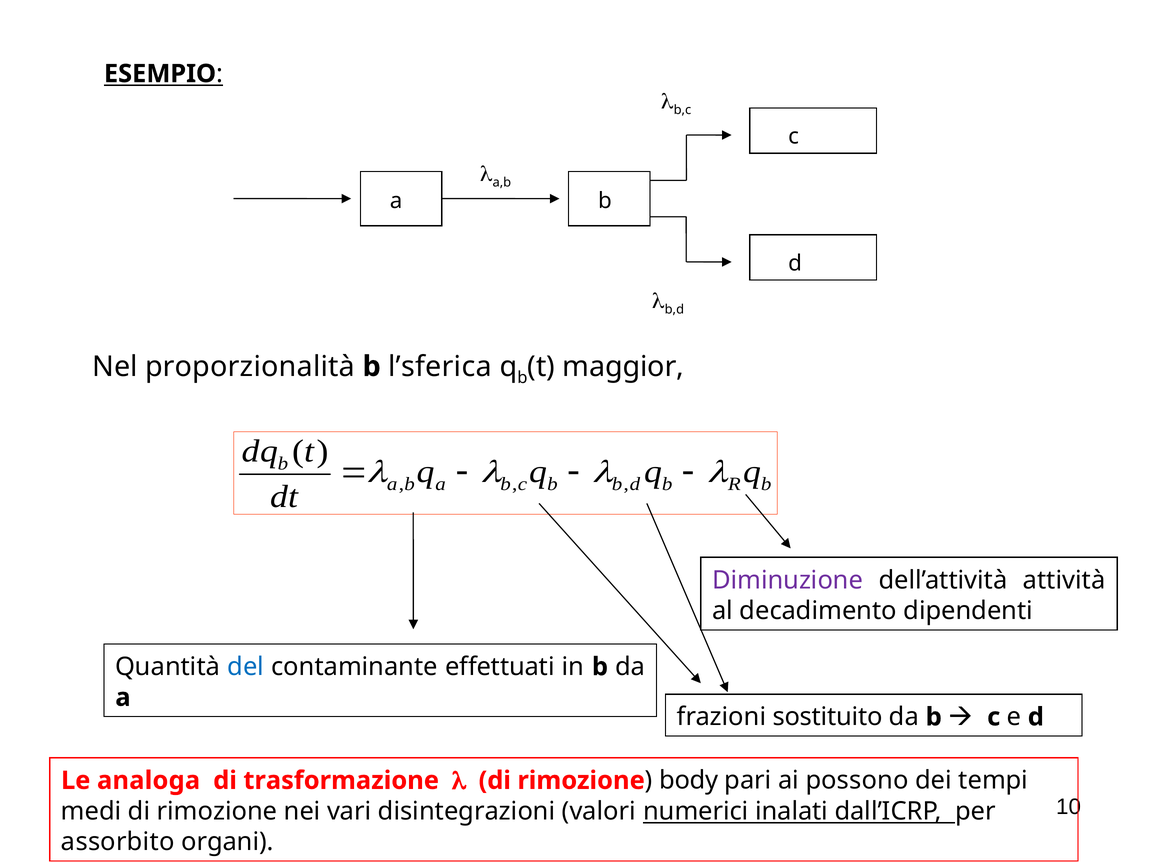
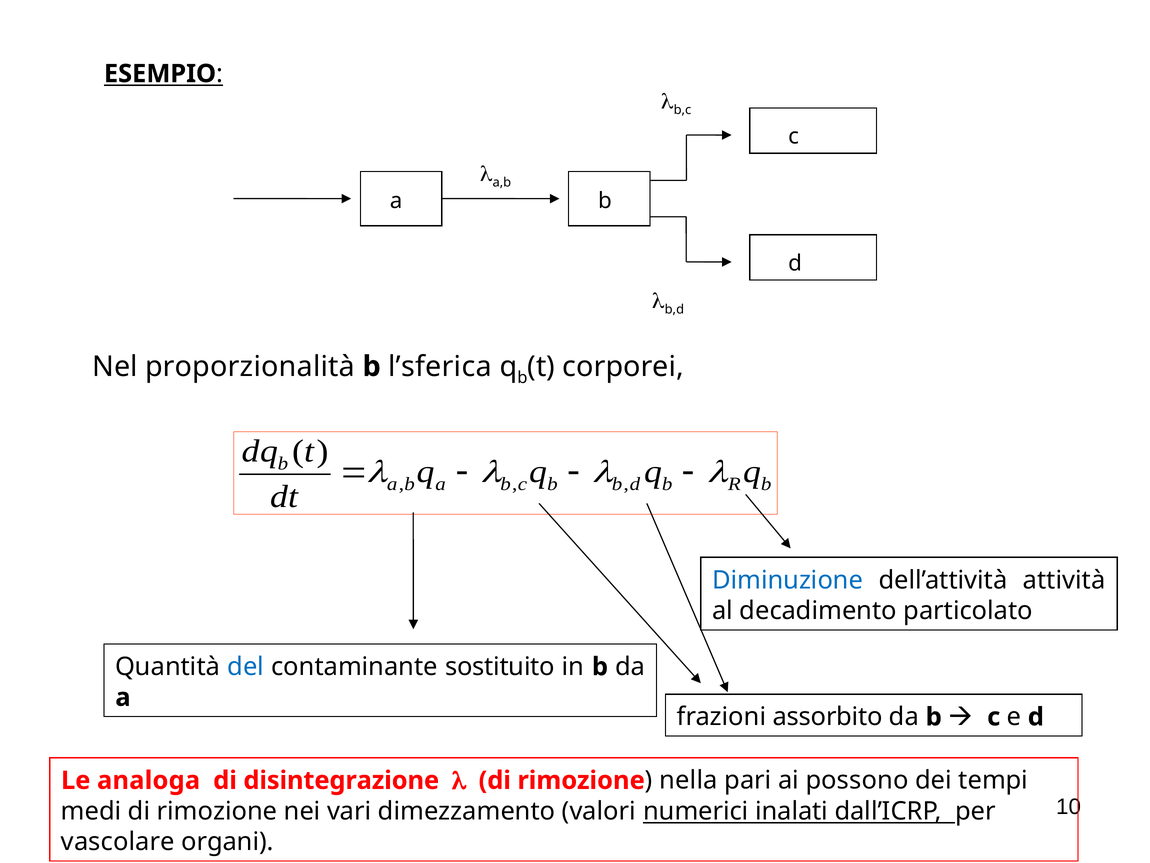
maggior: maggior -> corporei (623, 366)
Diminuzione colour: purple -> blue (788, 580)
dipendenti: dipendenti -> particolato (968, 610)
effettuati: effettuati -> sostituito (500, 666)
sostituito: sostituito -> assorbito (828, 717)
trasformazione: trasformazione -> disintegrazione (341, 780)
body: body -> nella (688, 780)
disintegrazioni: disintegrazioni -> dimezzamento (467, 811)
assorbito: assorbito -> vascolare (118, 841)
